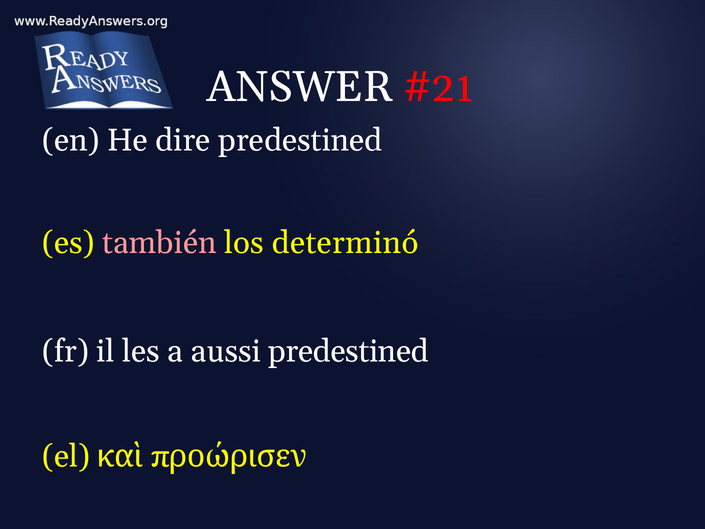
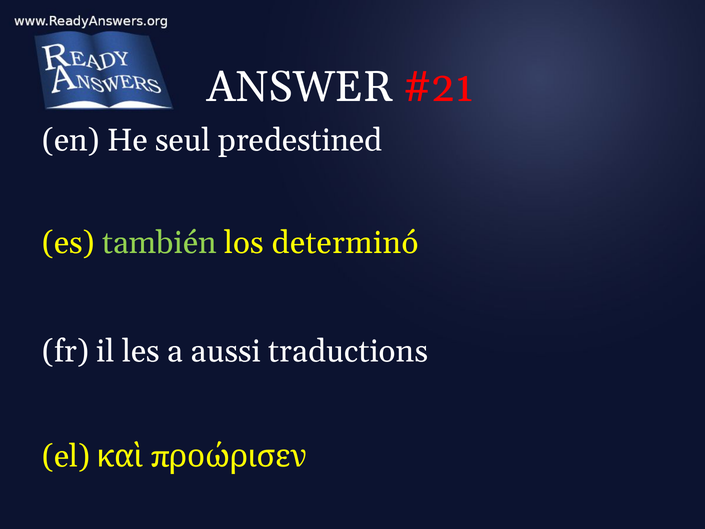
dire: dire -> seul (183, 140)
también colour: pink -> light green (159, 243)
aussi predestined: predestined -> traductions (348, 351)
